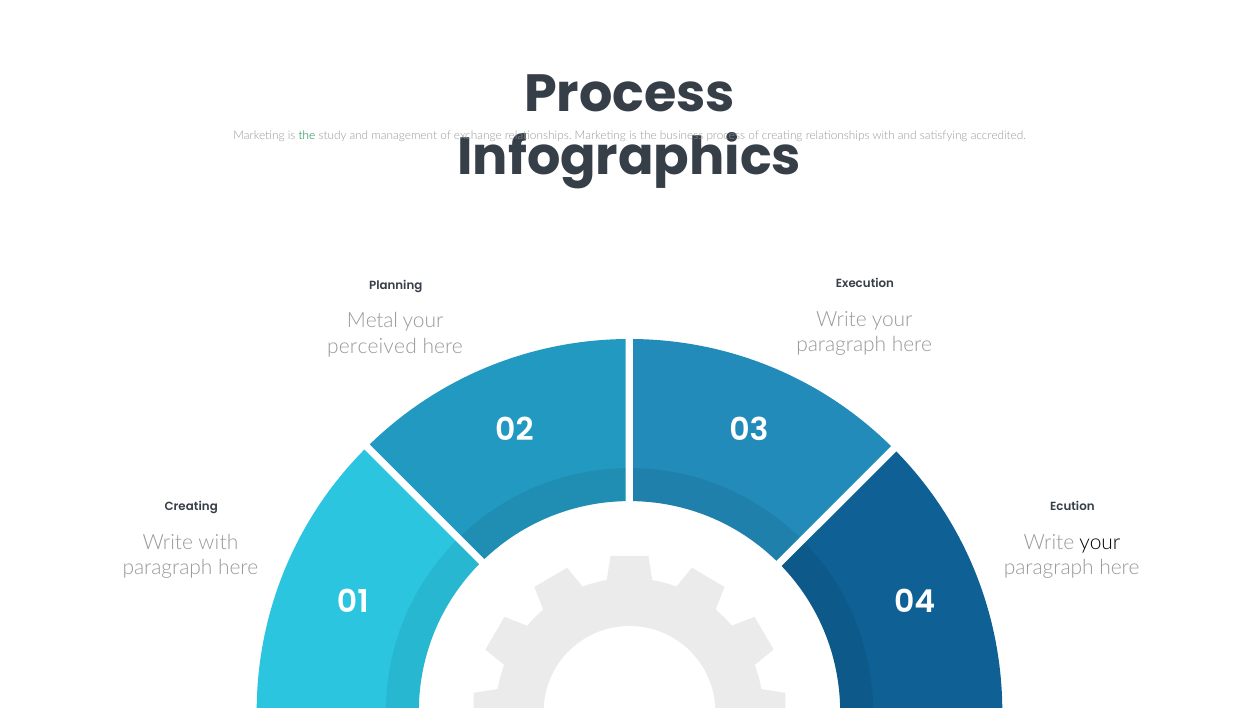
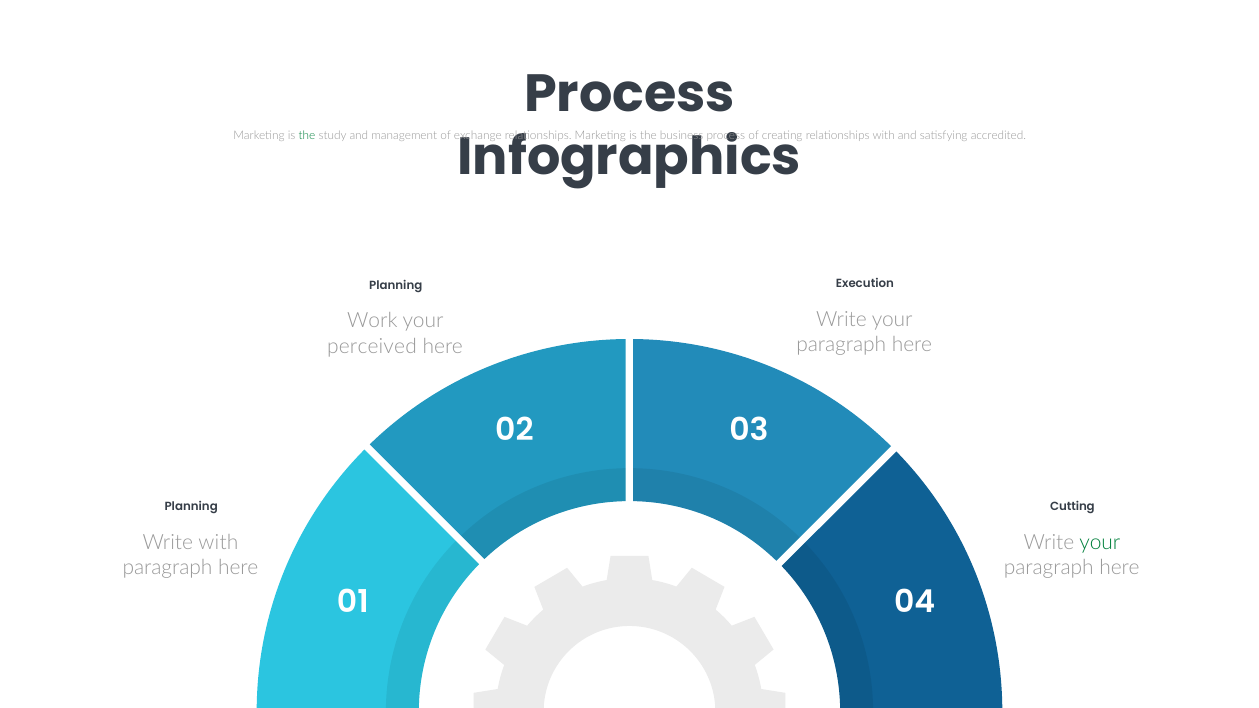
Metal: Metal -> Work (372, 321)
Creating: Creating -> Planning (191, 507)
Ecution: Ecution -> Cutting (1072, 507)
your colour: black -> green (1100, 543)
